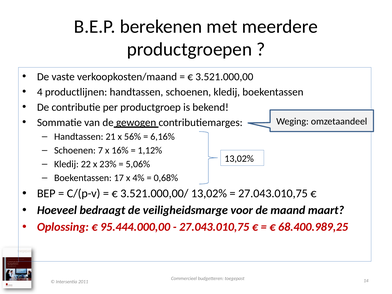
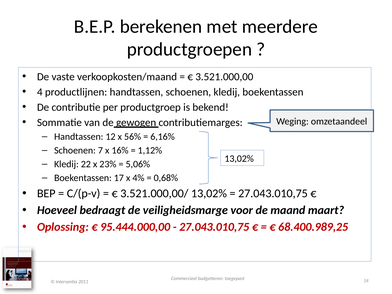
21: 21 -> 12 (111, 137)
